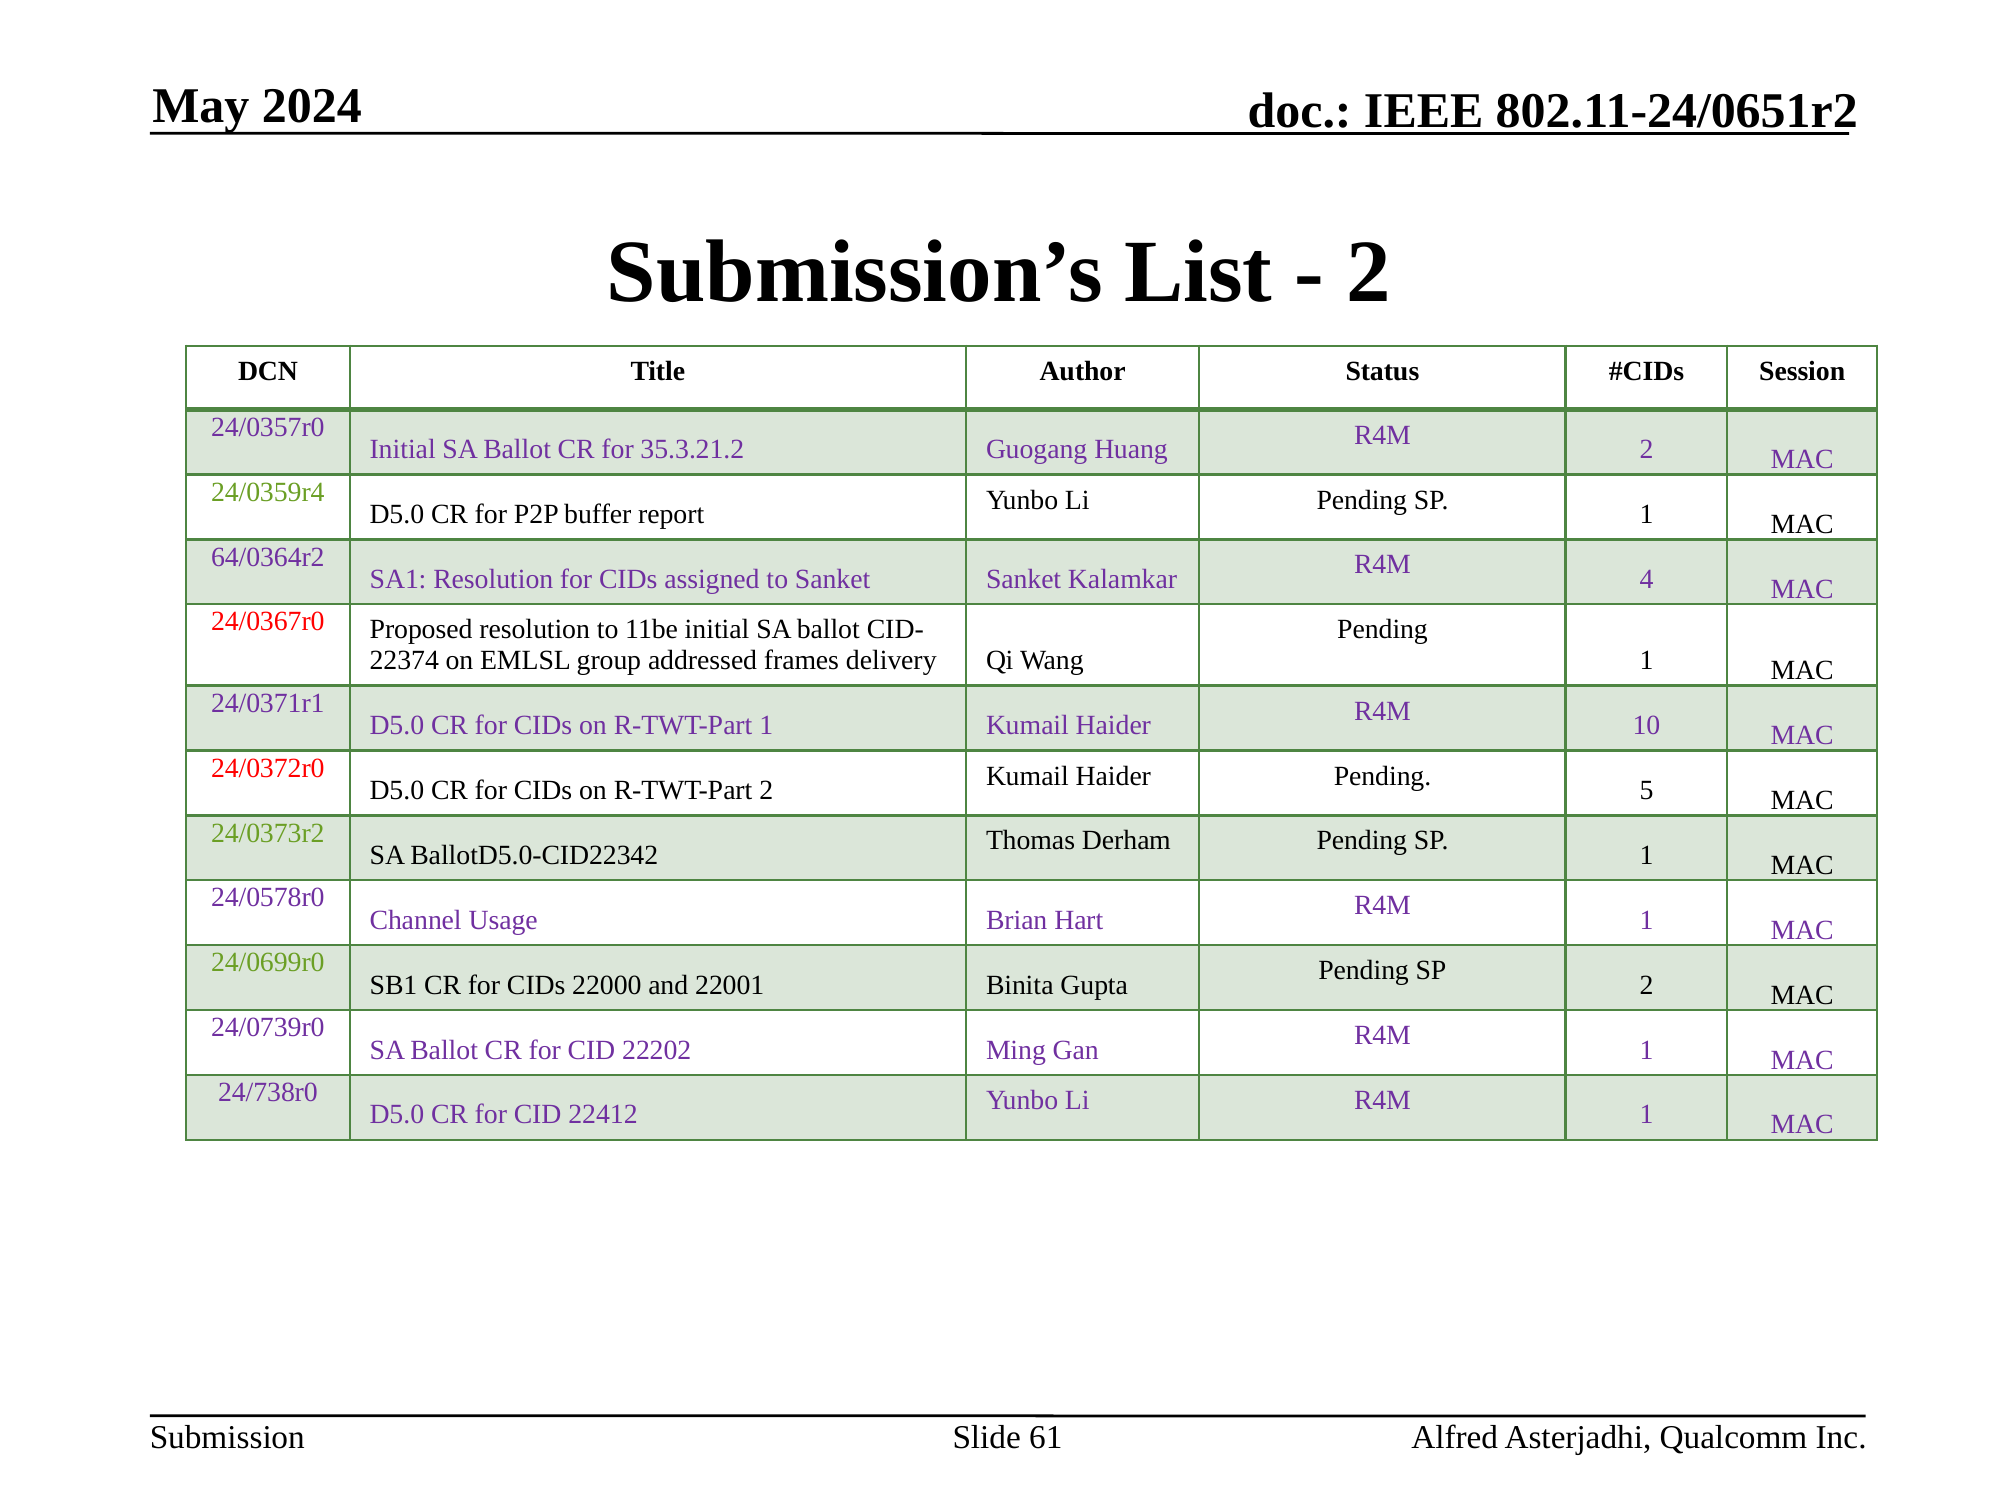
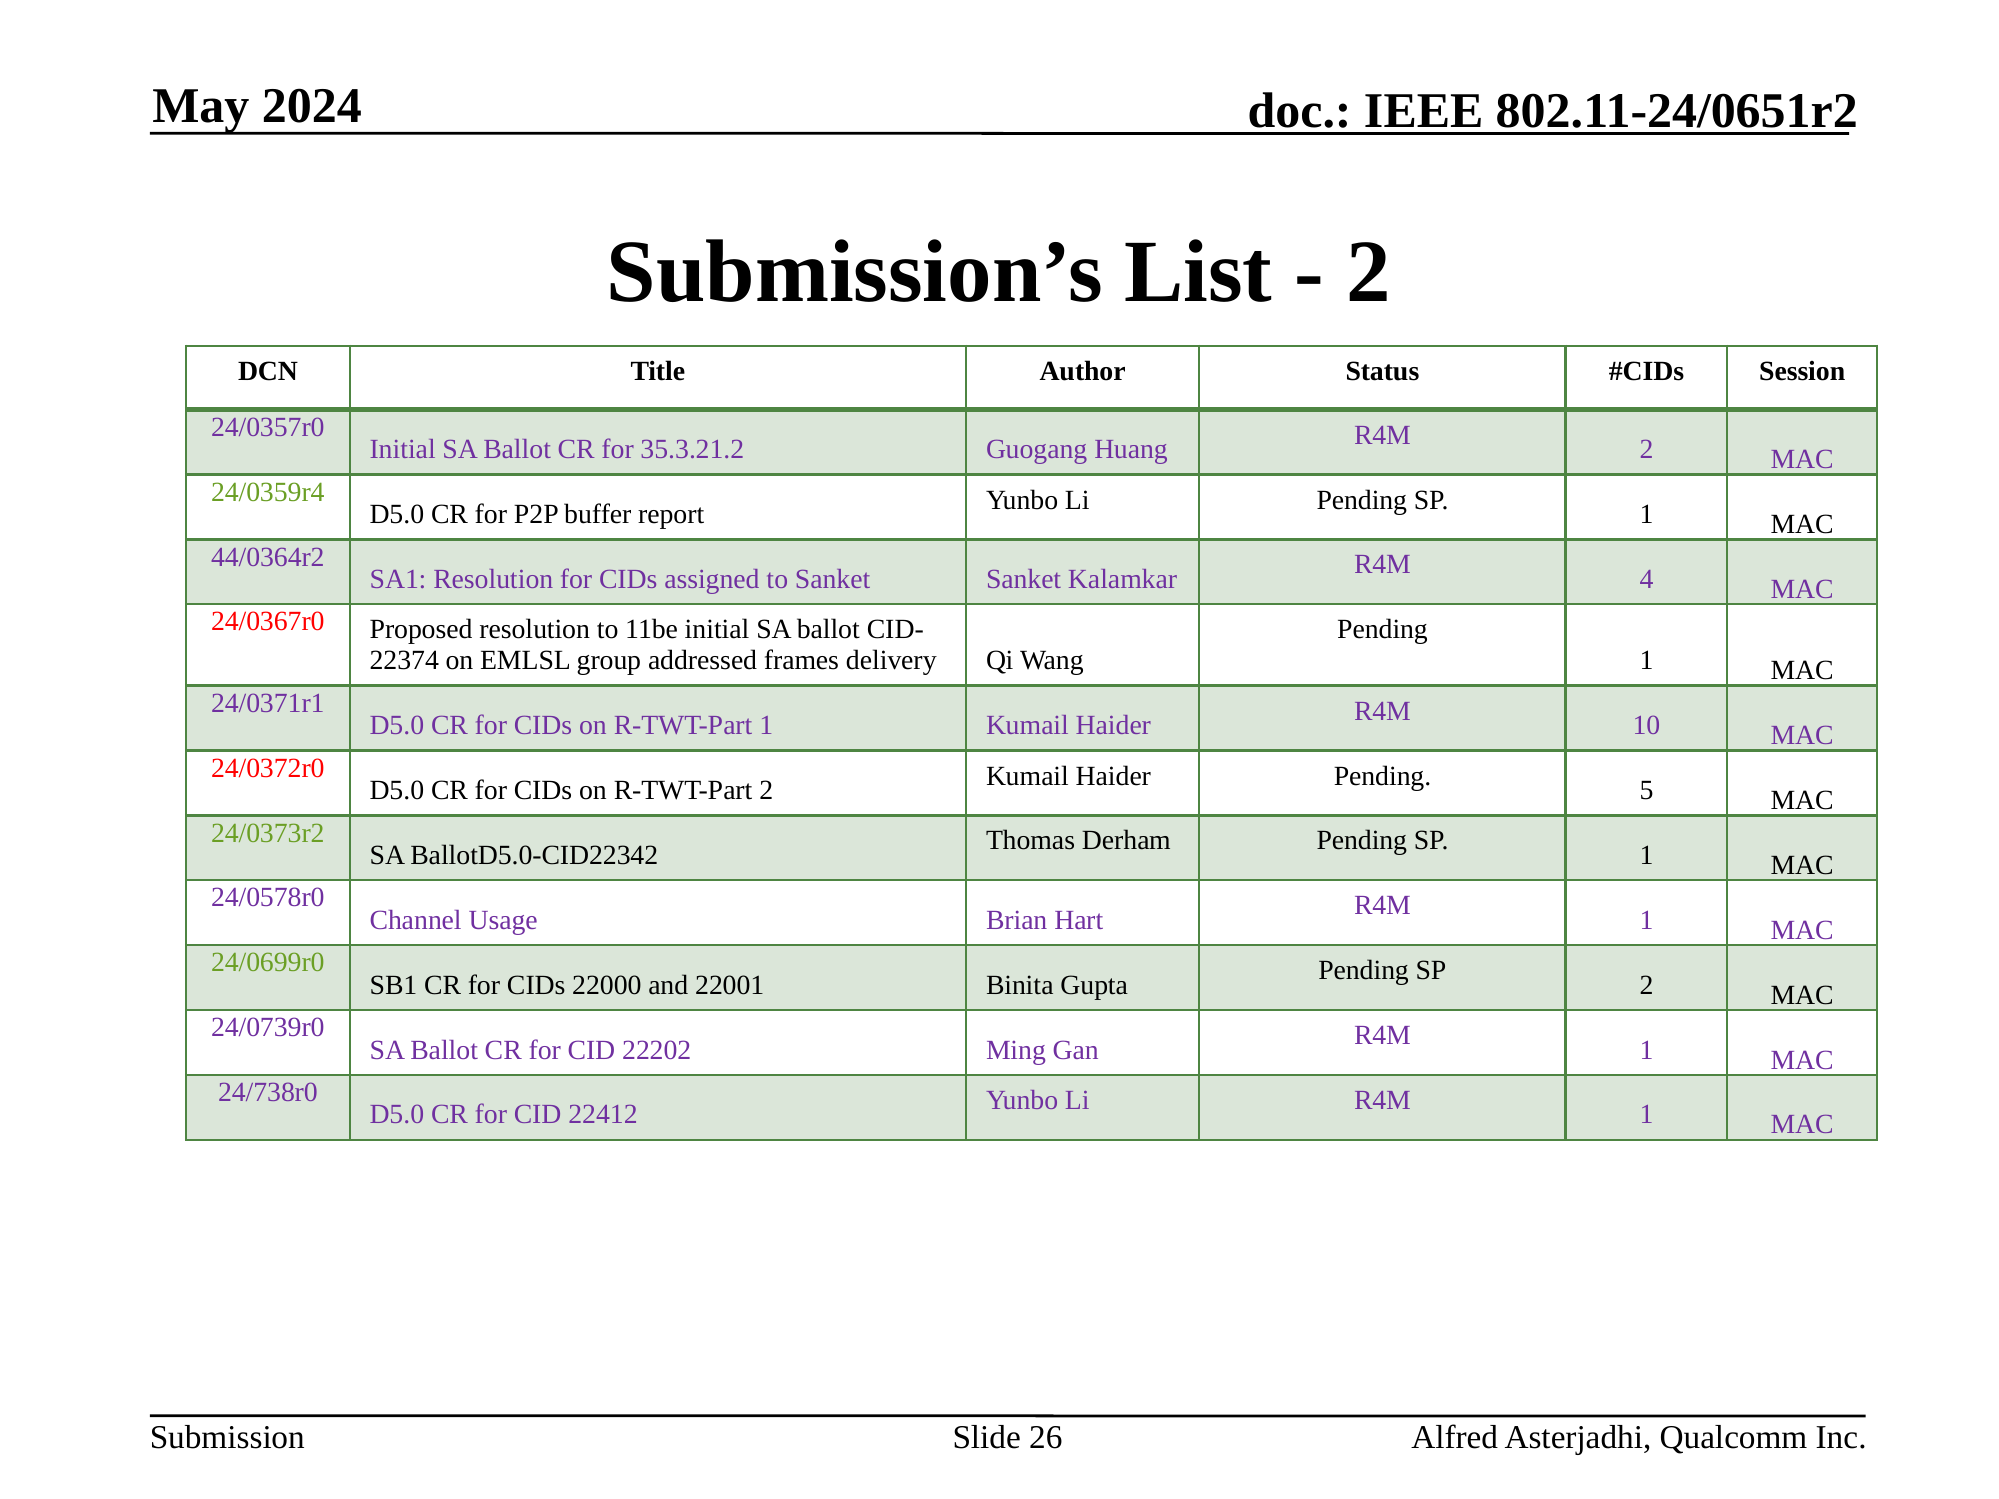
64/0364r2: 64/0364r2 -> 44/0364r2 (268, 557)
61: 61 -> 26 (1046, 1438)
